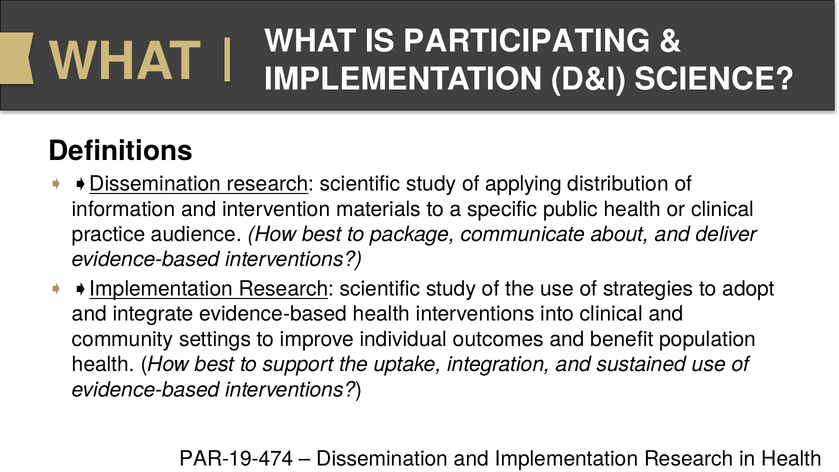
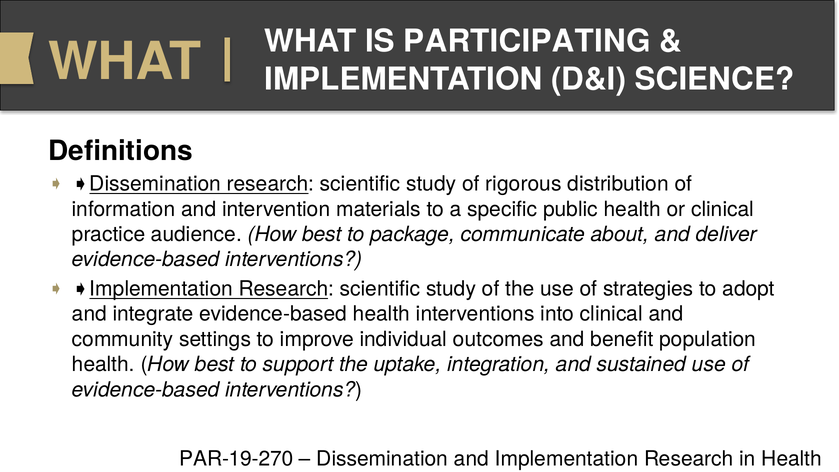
applying: applying -> rigorous (523, 184)
PAR-19-474: PAR-19-474 -> PAR-19-270 (236, 459)
